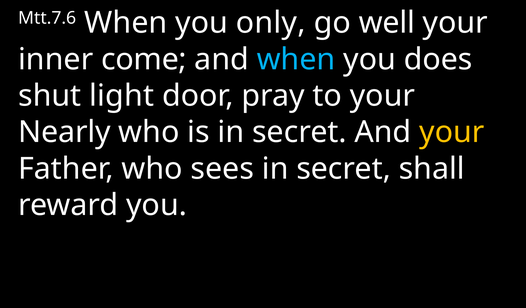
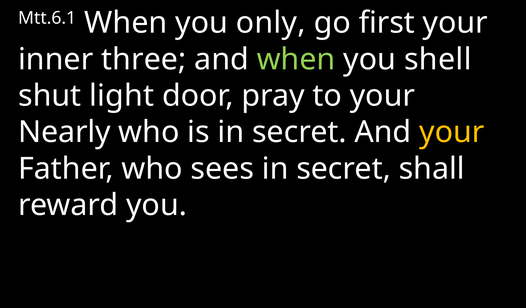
Mtt.7.6: Mtt.7.6 -> Mtt.6.1 (47, 18)
well: well -> first (387, 23)
come: come -> three (144, 59)
when colour: light blue -> light green (296, 59)
does: does -> shell (438, 59)
